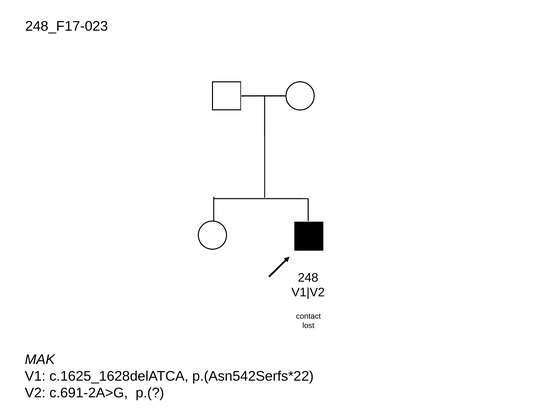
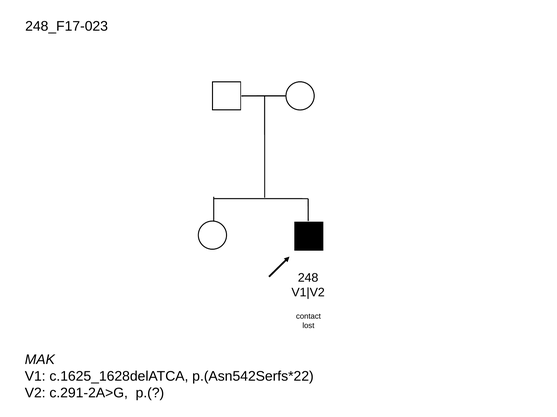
c.691-2A>G: c.691-2A>G -> c.291-2A>G (89, 394)
